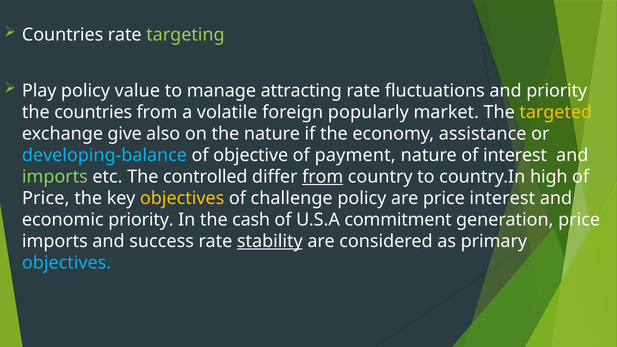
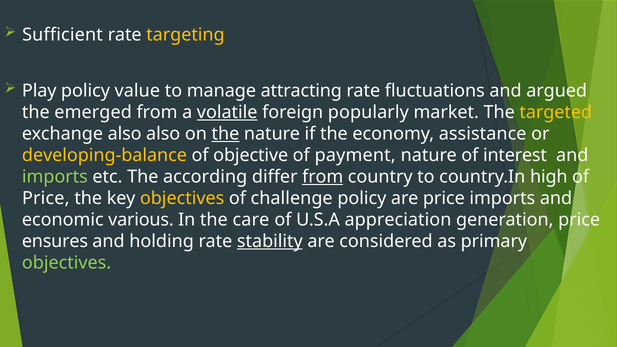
Countries: Countries -> Sufficient (62, 35)
targeting colour: light green -> yellow (185, 35)
and priority: priority -> argued (557, 91)
the countries: countries -> emerged (93, 112)
volatile underline: none -> present (227, 112)
exchange give: give -> also (125, 134)
the underline: none -> present (225, 134)
developing-balance colour: light blue -> yellow (104, 155)
controlled: controlled -> according (205, 177)
price interest: interest -> imports (502, 198)
economic priority: priority -> various (141, 220)
cash: cash -> care (251, 220)
commitment: commitment -> appreciation (398, 220)
imports: imports -> ensures (55, 241)
success: success -> holding (162, 241)
objectives colour: light blue -> light green (67, 263)
